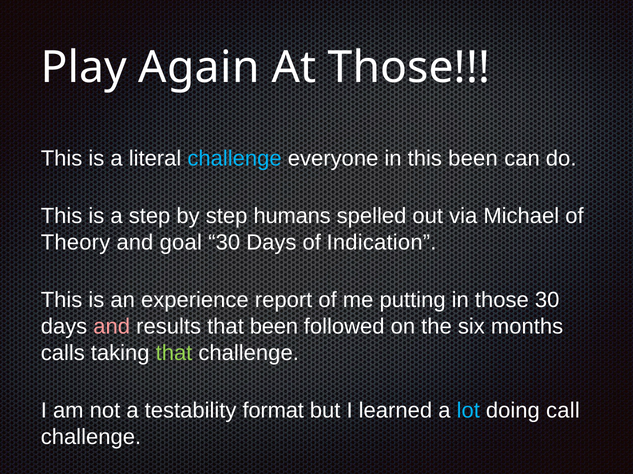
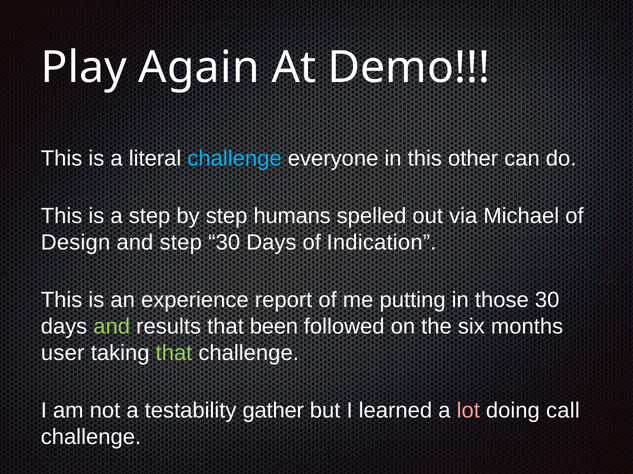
At Those: Those -> Demo (409, 68)
this been: been -> other (473, 159)
Theory: Theory -> Design (76, 243)
and goal: goal -> step (181, 243)
and colour: pink -> light green (112, 327)
calls: calls -> user (63, 354)
format: format -> gather (273, 411)
lot colour: light blue -> pink (468, 411)
